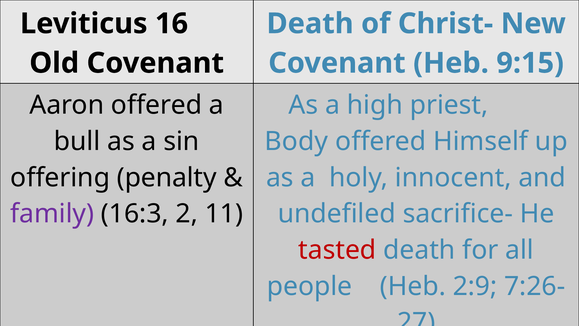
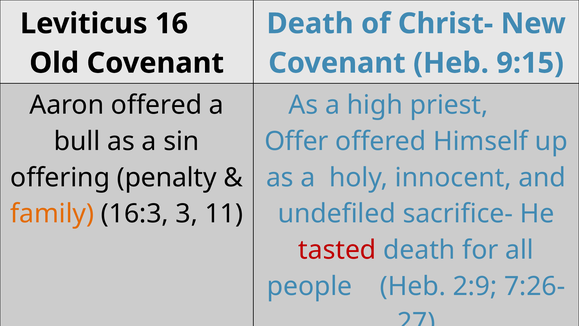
Body: Body -> Offer (296, 141)
family colour: purple -> orange (52, 214)
2: 2 -> 3 (187, 214)
